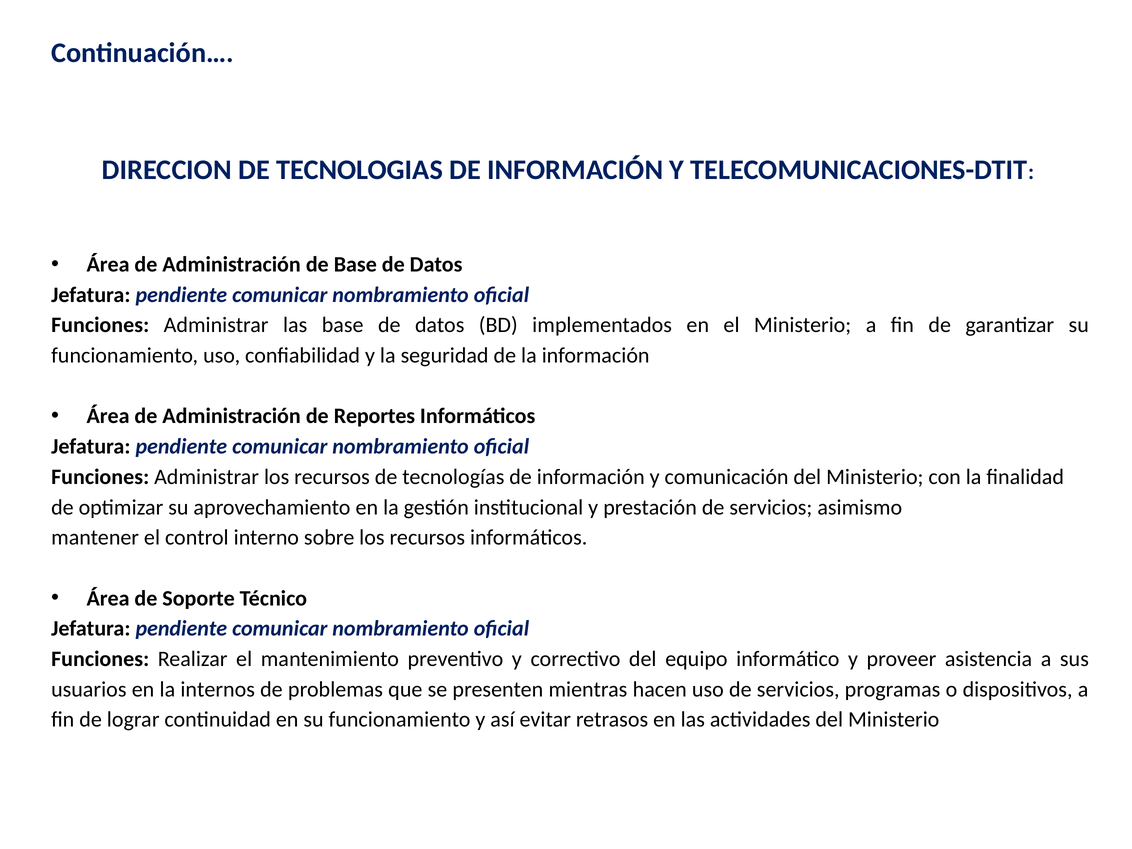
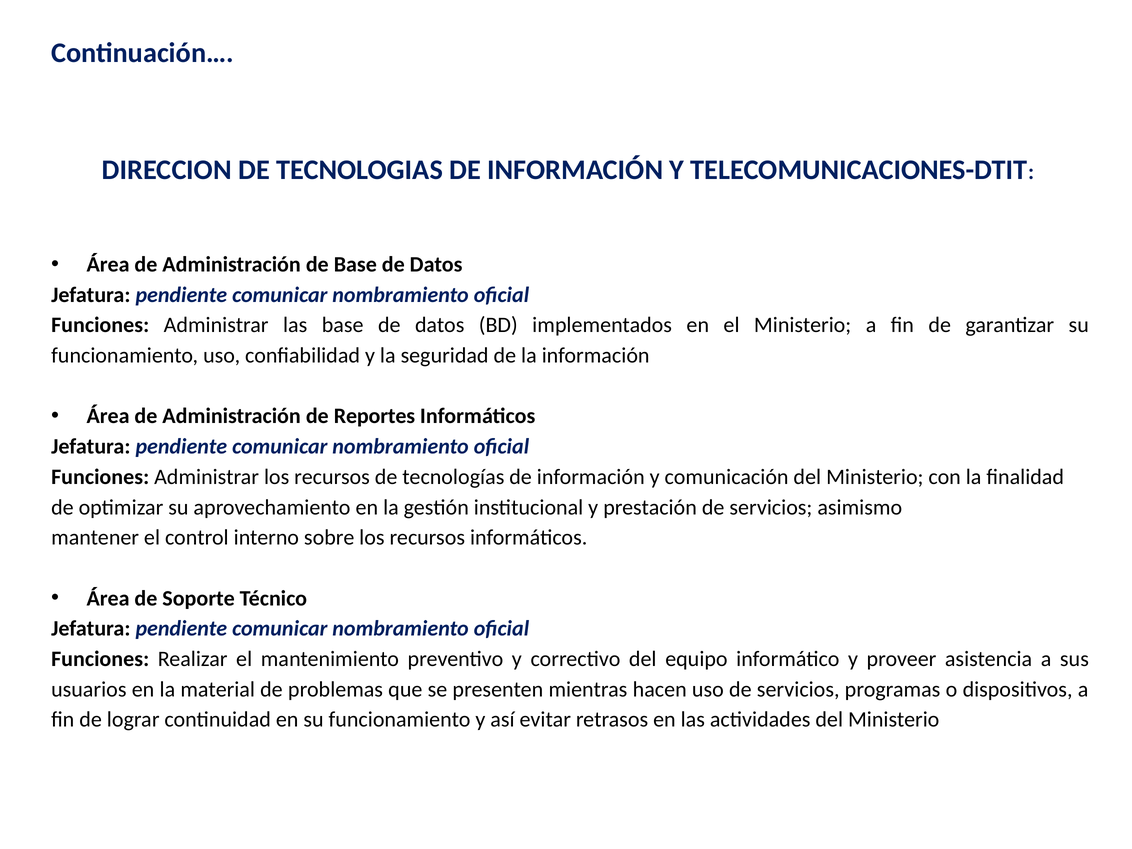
internos: internos -> material (218, 689)
